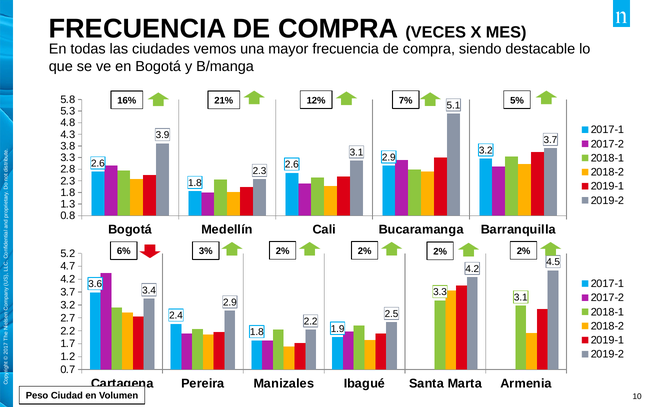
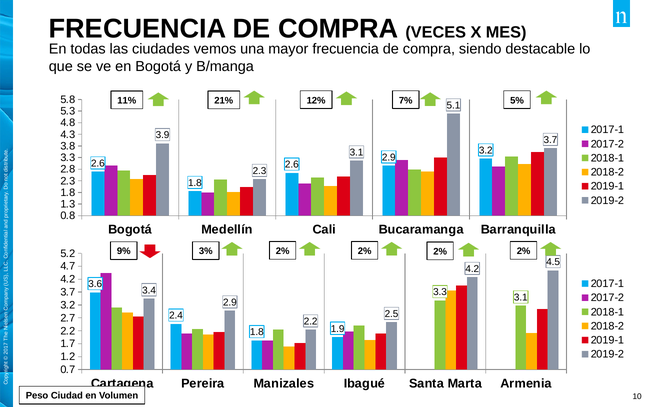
16%: 16% -> 11% (127, 101)
6%: 6% -> 9% (124, 251)
